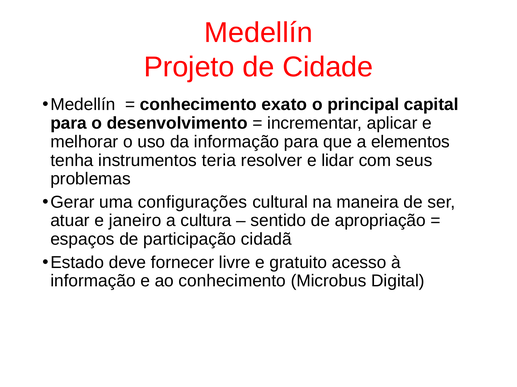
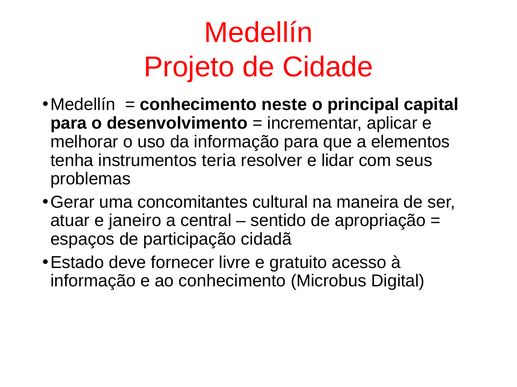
exato: exato -> neste (284, 105)
configurações: configurações -> concomitantes (193, 202)
cultura: cultura -> central (206, 221)
